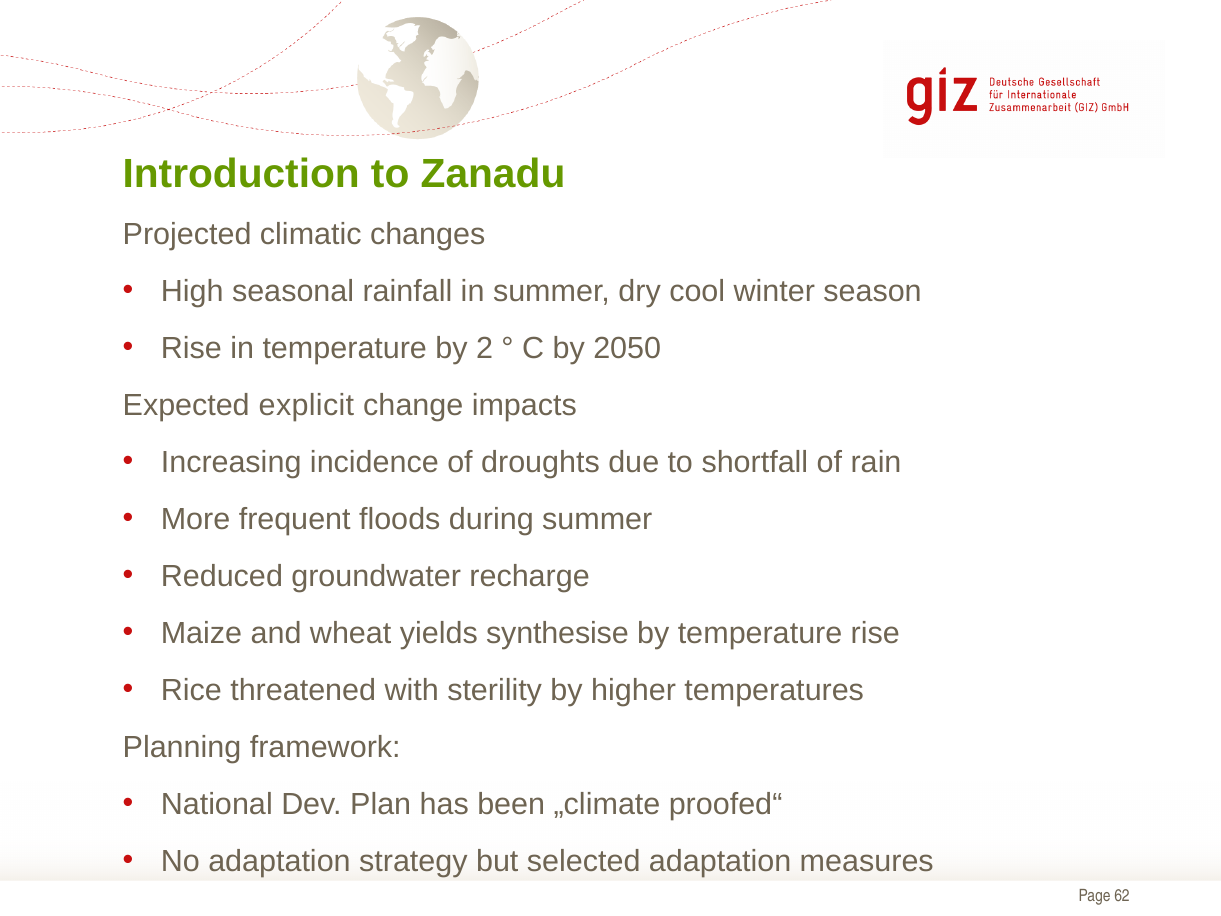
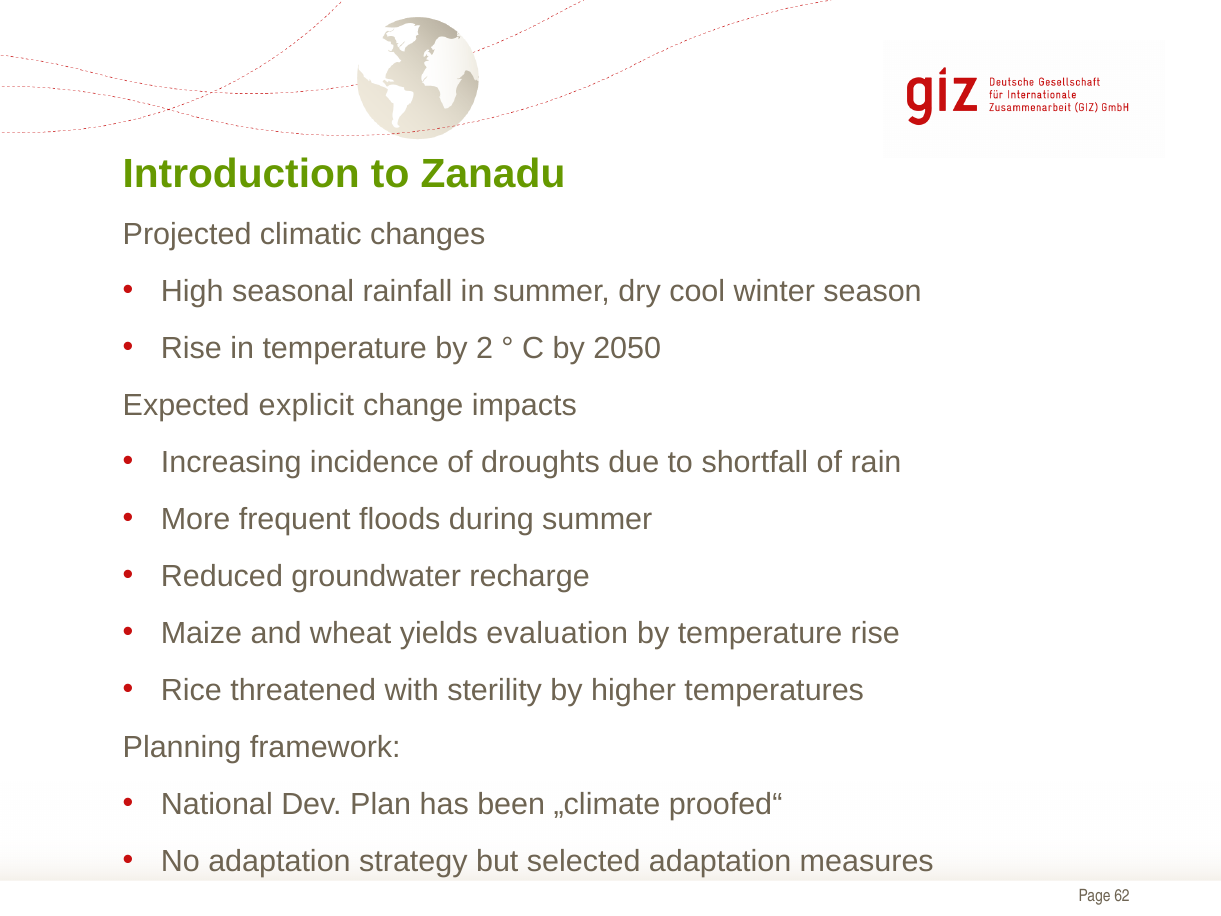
synthesise: synthesise -> evaluation (557, 633)
